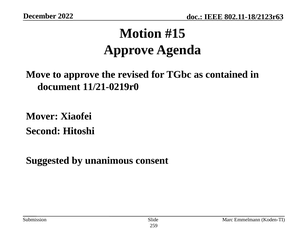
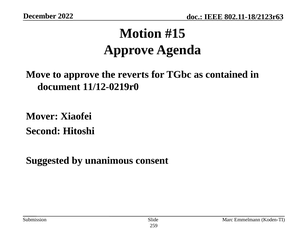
revised: revised -> reverts (133, 74)
11/21-0219r0: 11/21-0219r0 -> 11/12-0219r0 (111, 87)
